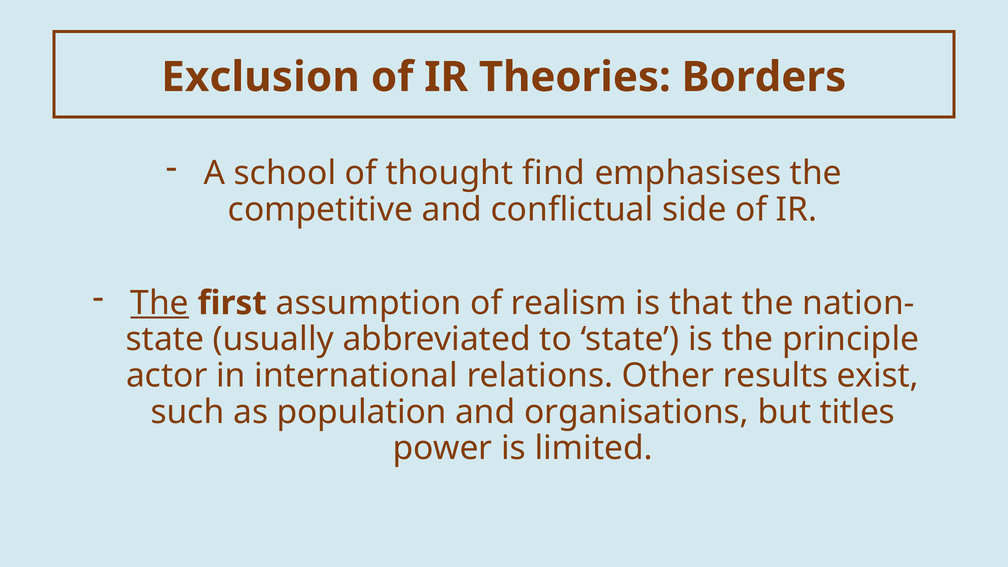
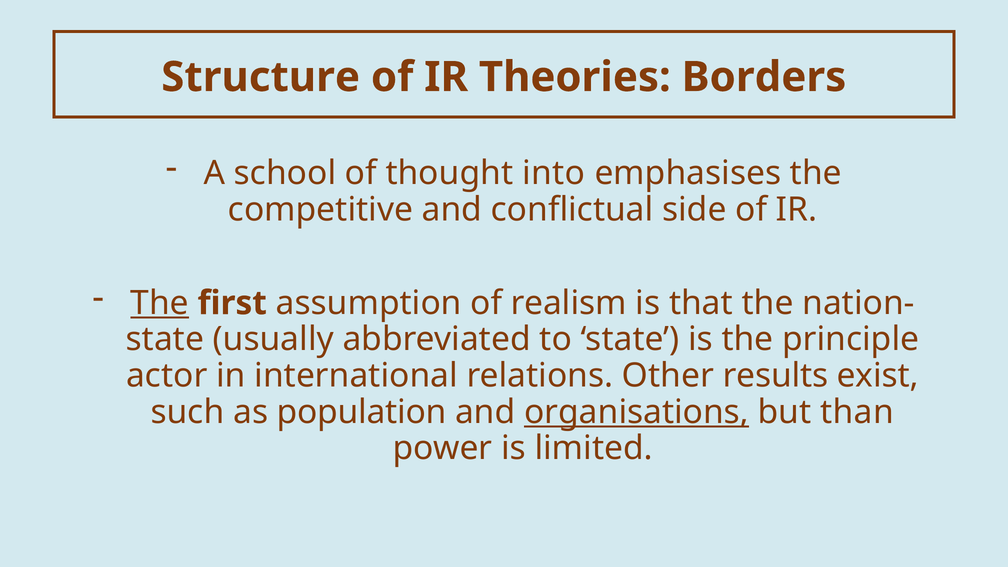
Exclusion: Exclusion -> Structure (261, 77)
find: find -> into (554, 173)
organisations underline: none -> present (637, 412)
titles: titles -> than (857, 412)
